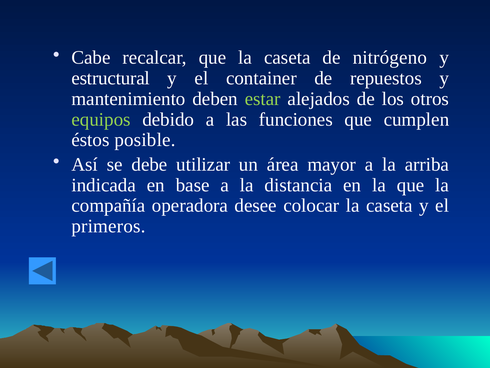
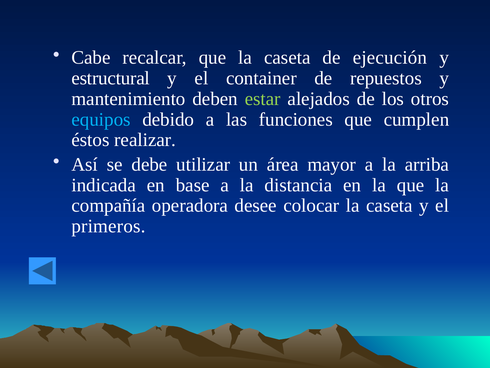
nitrógeno: nitrógeno -> ejecución (390, 57)
equipos colour: light green -> light blue (101, 119)
posible: posible -> realizar (145, 140)
